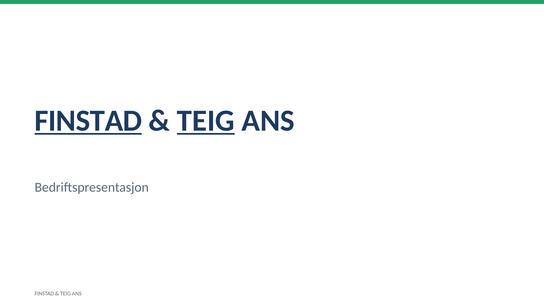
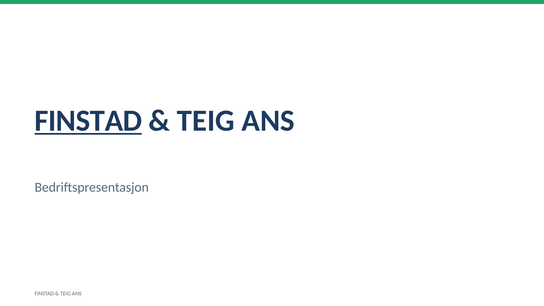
TEIG underline: present -> none (206, 121)
